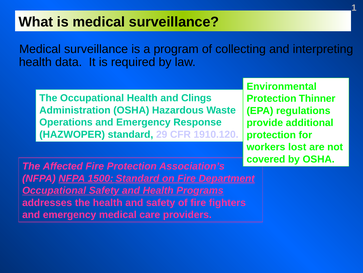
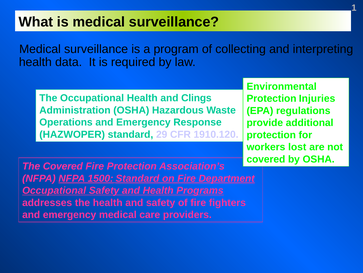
Thinner: Thinner -> Injuries (317, 98)
The Affected: Affected -> Covered (63, 166)
